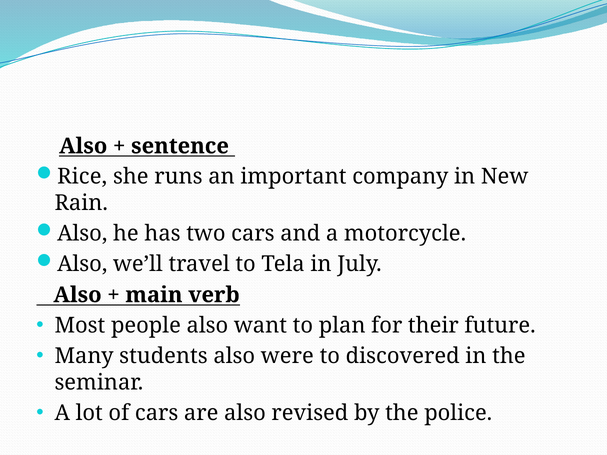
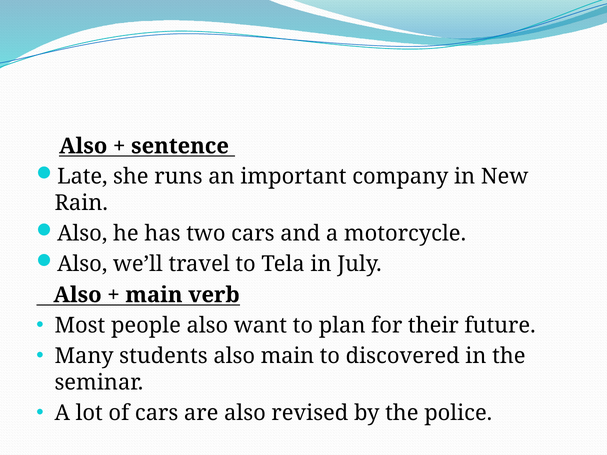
Rice: Rice -> Late (82, 177)
also were: were -> main (287, 356)
